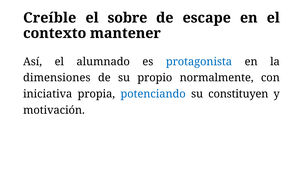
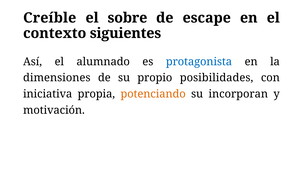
mantener: mantener -> siguientes (125, 33)
normalmente: normalmente -> posibilidades (217, 78)
potenciando colour: blue -> orange (153, 94)
constituyen: constituyen -> incorporan (238, 94)
